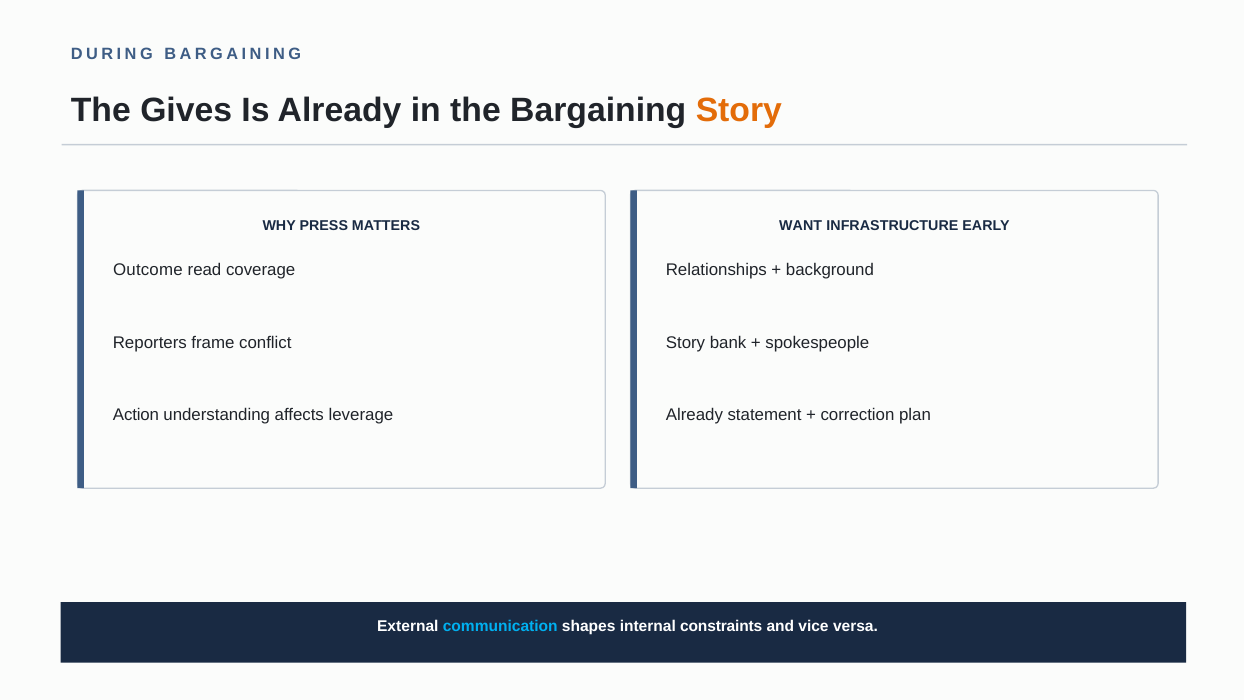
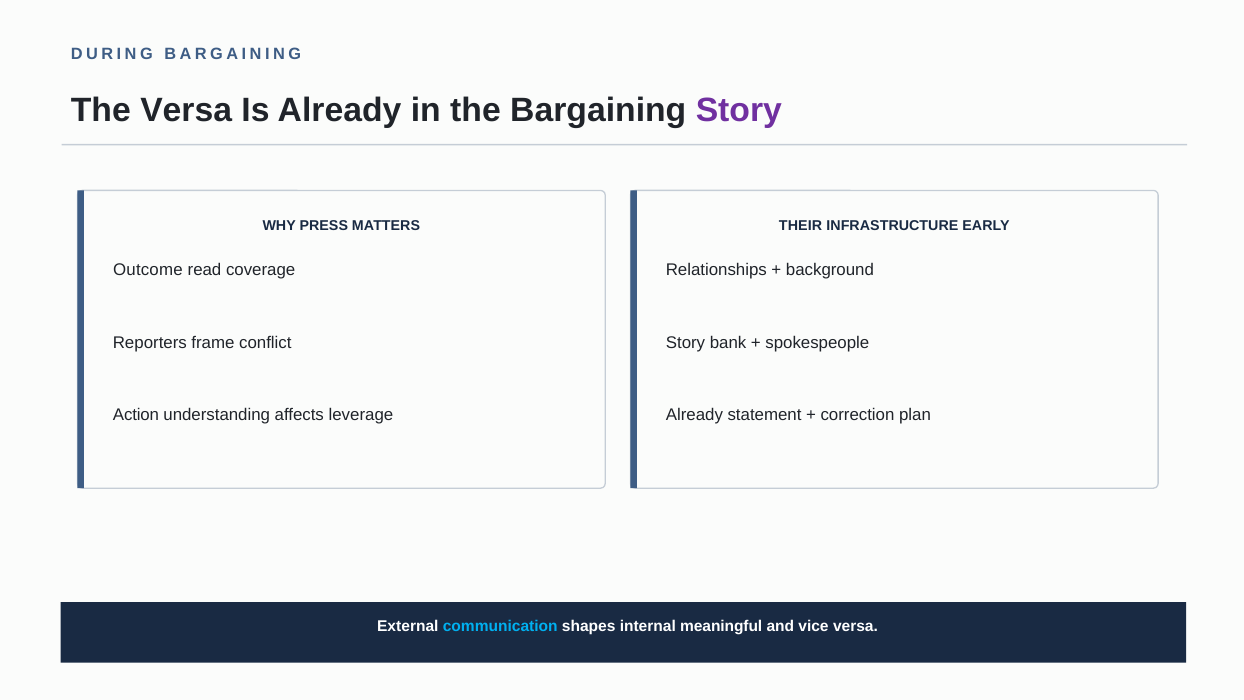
The Gives: Gives -> Versa (186, 110)
Story colour: orange -> purple (739, 110)
WANT: WANT -> THEIR (801, 226)
constraints: constraints -> meaningful (721, 627)
